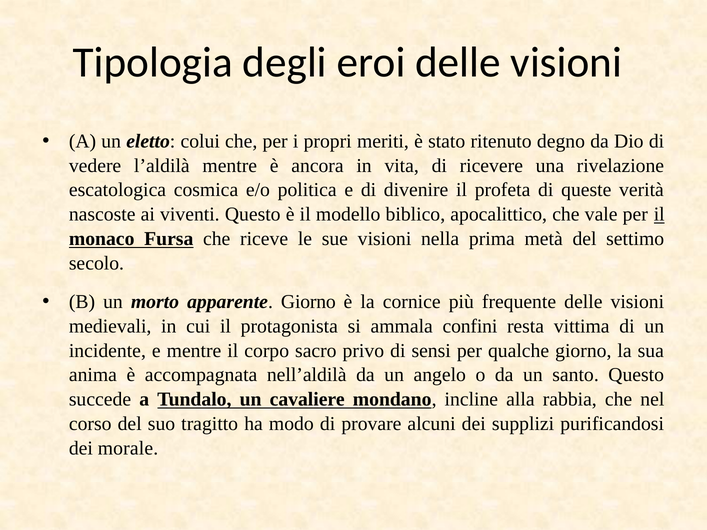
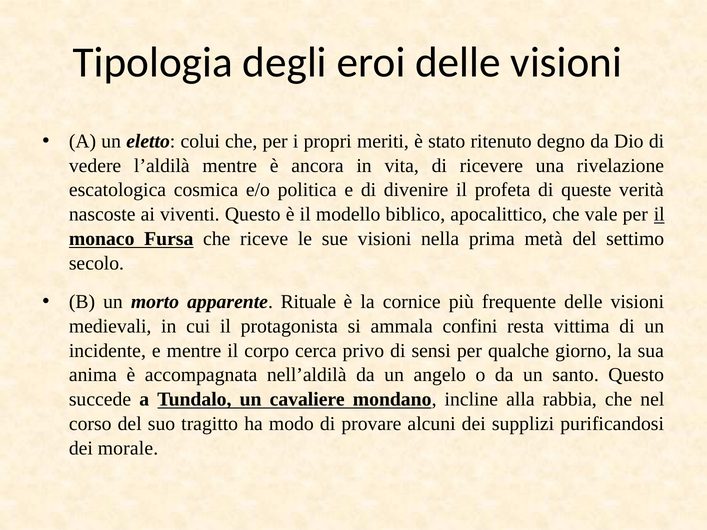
apparente Giorno: Giorno -> Rituale (308, 302)
sacro: sacro -> cerca (316, 351)
